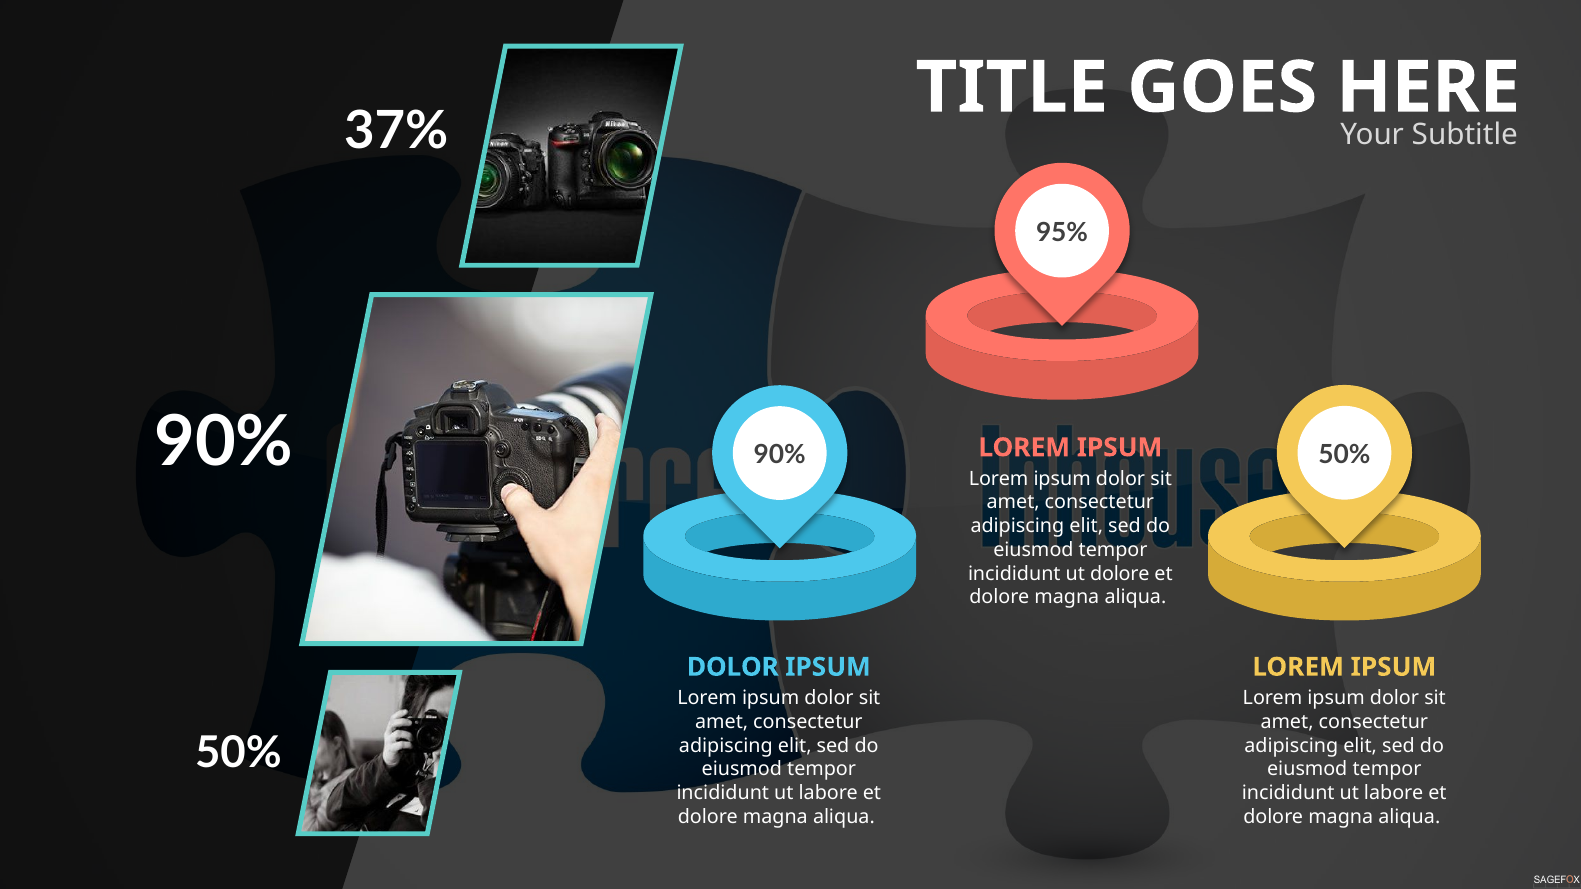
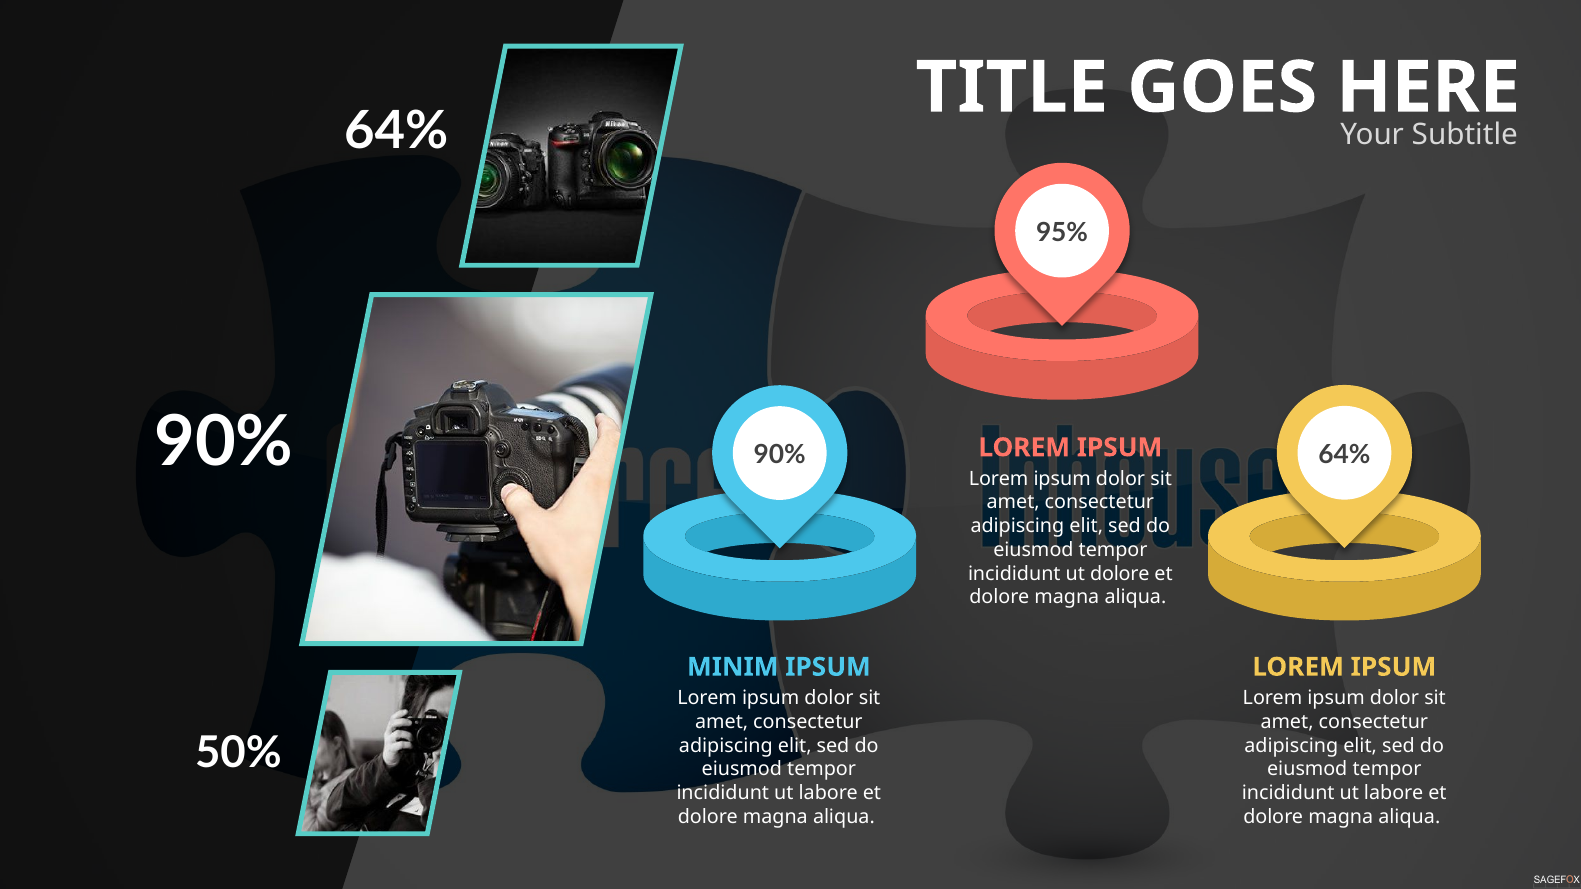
37%: 37% -> 64% (396, 132)
50%: 50% -> 64% (1344, 455)
DOLOR: DOLOR -> MINIM (733, 667)
